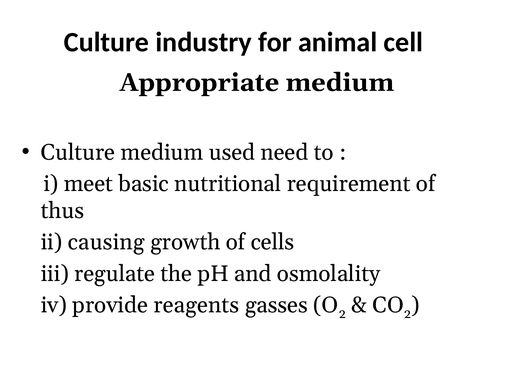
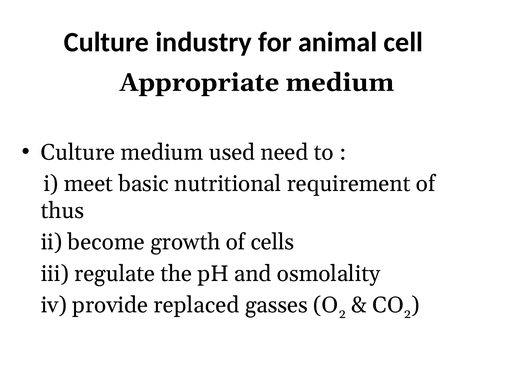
causing: causing -> become (106, 242)
reagents: reagents -> replaced (196, 305)
